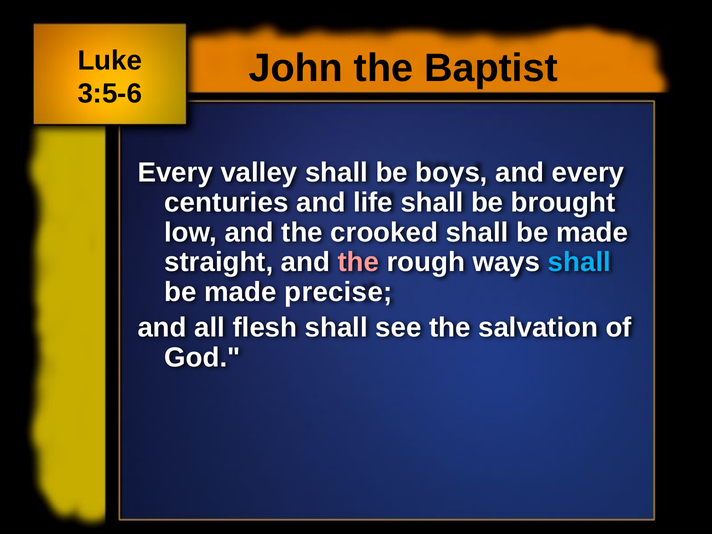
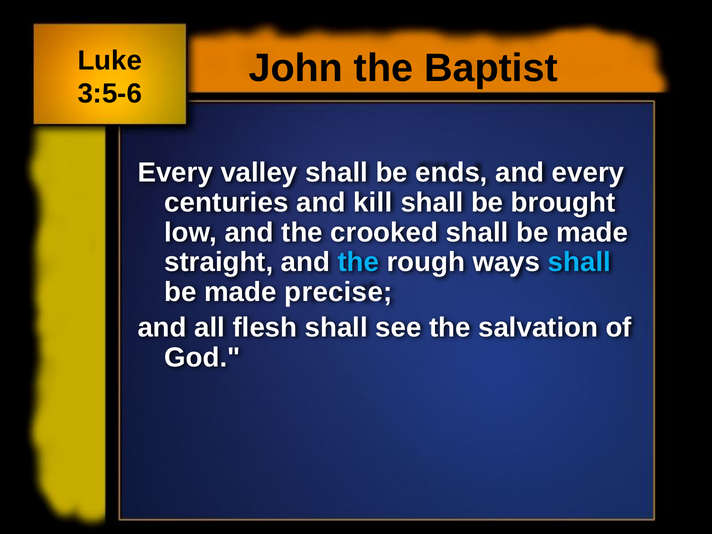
boys: boys -> ends (452, 173)
life: life -> kill (373, 203)
the colour: pink -> light blue (358, 262)
